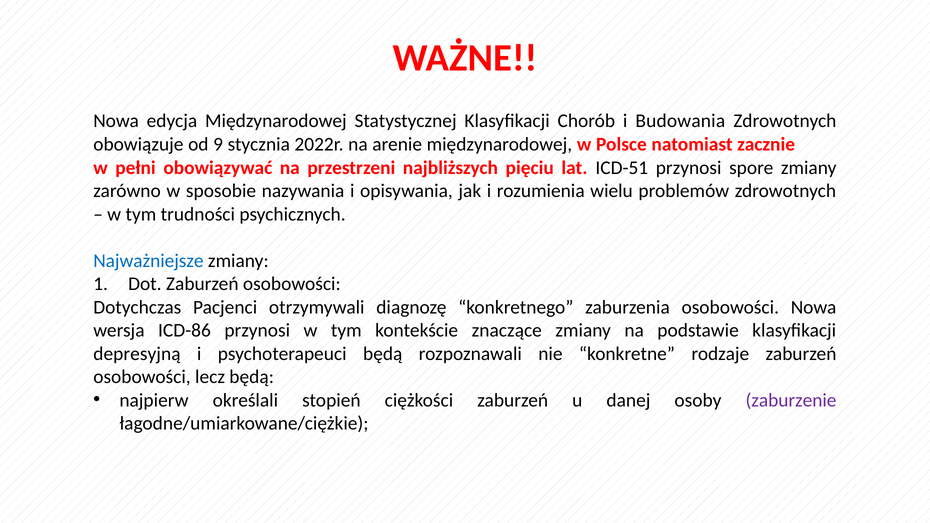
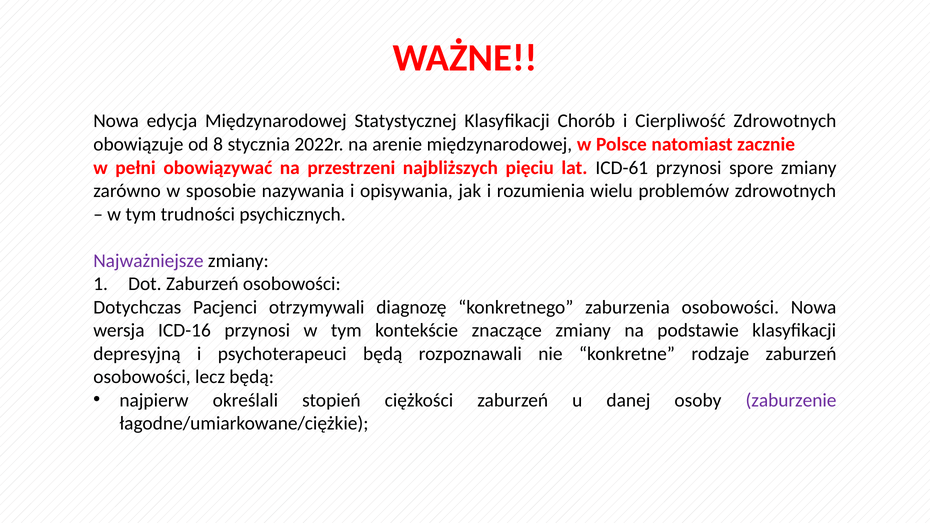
Budowania: Budowania -> Cierpliwość (680, 121)
9: 9 -> 8 (218, 144)
ICD-51: ICD-51 -> ICD-61 (622, 168)
Najważniejsze colour: blue -> purple (148, 261)
ICD-86: ICD-86 -> ICD-16 (184, 330)
